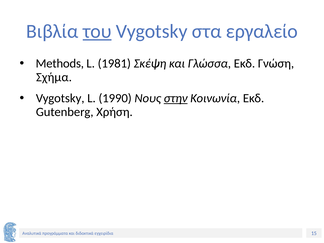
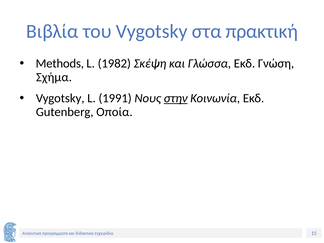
του underline: present -> none (97, 31)
εργαλείο: εργαλείο -> πρακτική (262, 31)
1981: 1981 -> 1982 (114, 64)
1990: 1990 -> 1991 (115, 98)
Χρήση: Χρήση -> Οποία (114, 112)
